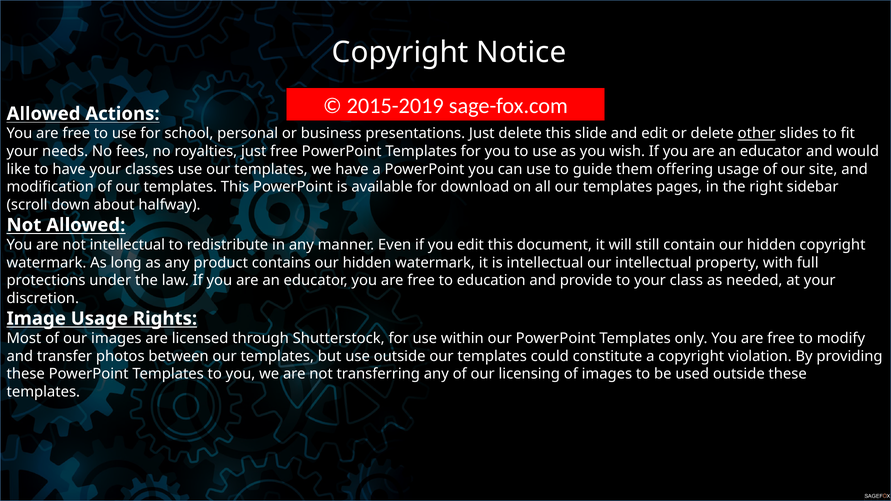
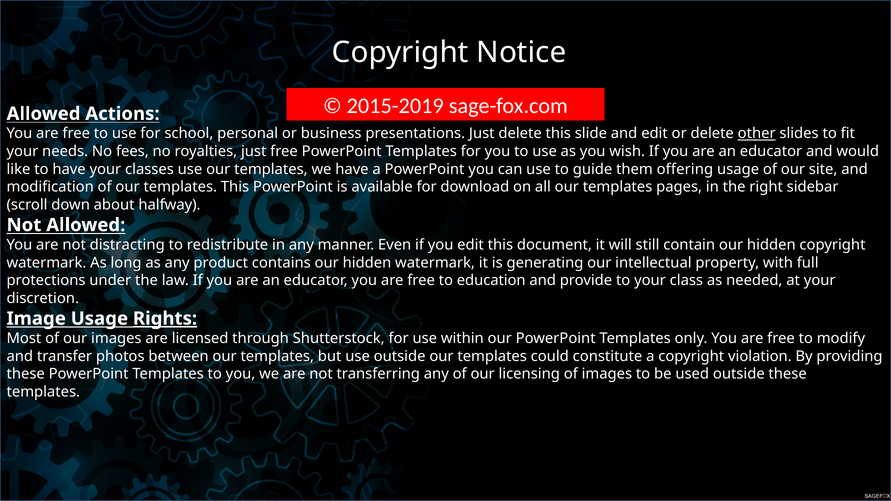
not intellectual: intellectual -> distracting (127, 245)
is intellectual: intellectual -> generating (545, 263)
Rights underline: none -> present (165, 319)
